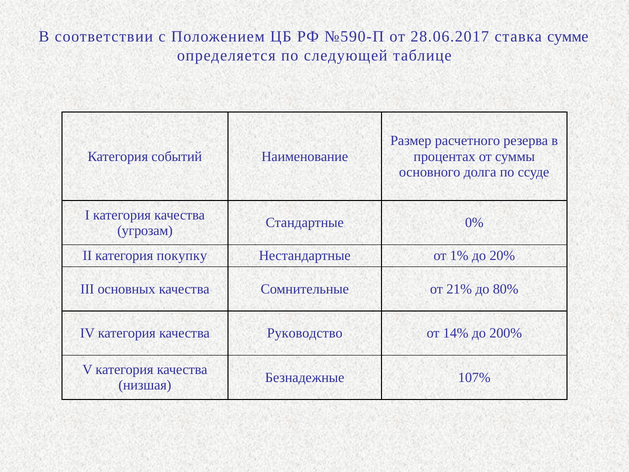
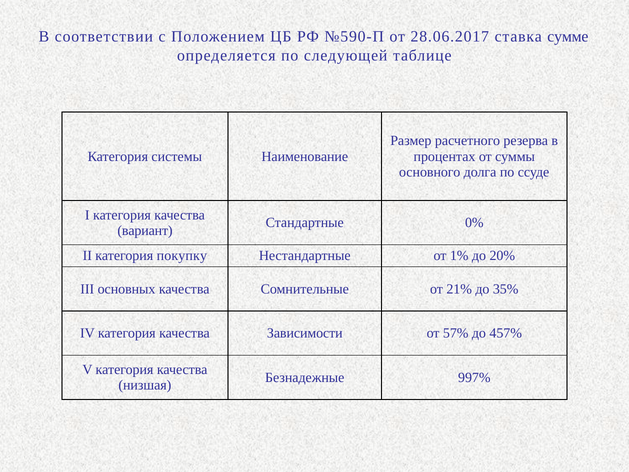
событий: событий -> системы (177, 156)
угрозам: угрозам -> вариант (145, 230)
80%: 80% -> 35% (506, 289)
Руководство: Руководство -> Зависимости (305, 333)
14%: 14% -> 57% (456, 333)
200%: 200% -> 457% (506, 333)
107%: 107% -> 997% (474, 377)
